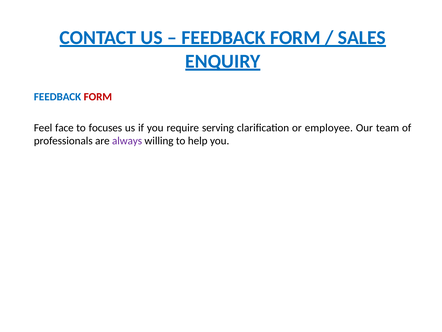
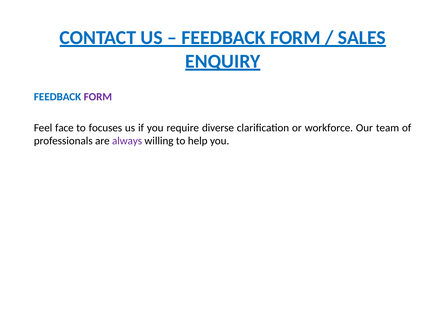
FORM colour: red -> purple (98, 97)
serving: serving -> diverse (218, 128)
employee: employee -> workforce (329, 128)
